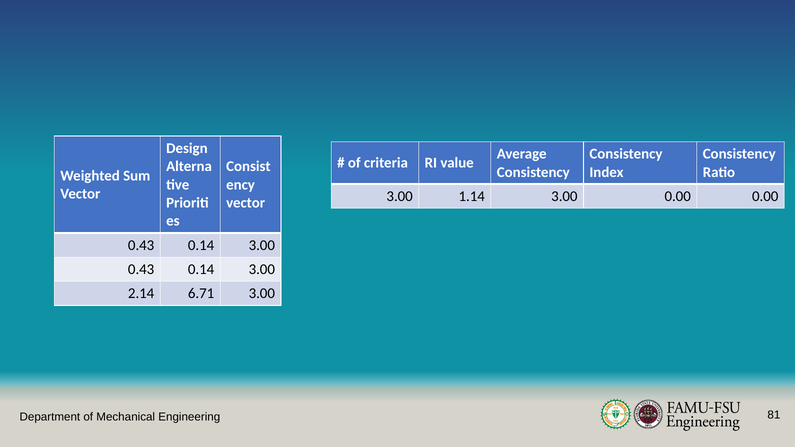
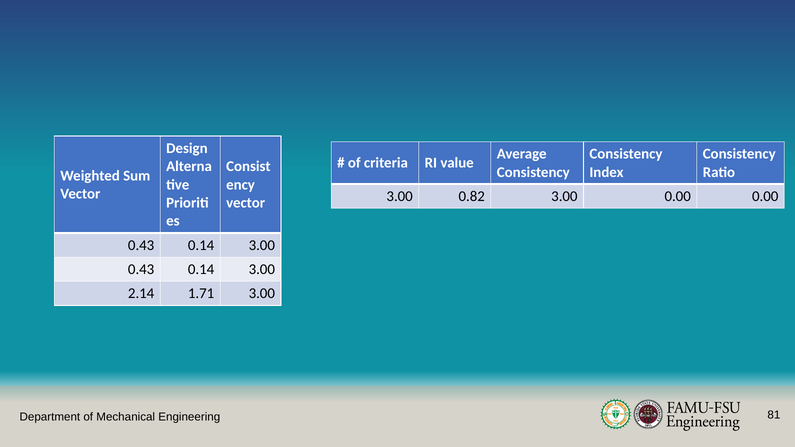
1.14: 1.14 -> 0.82 (472, 196)
6.71: 6.71 -> 1.71 (201, 294)
